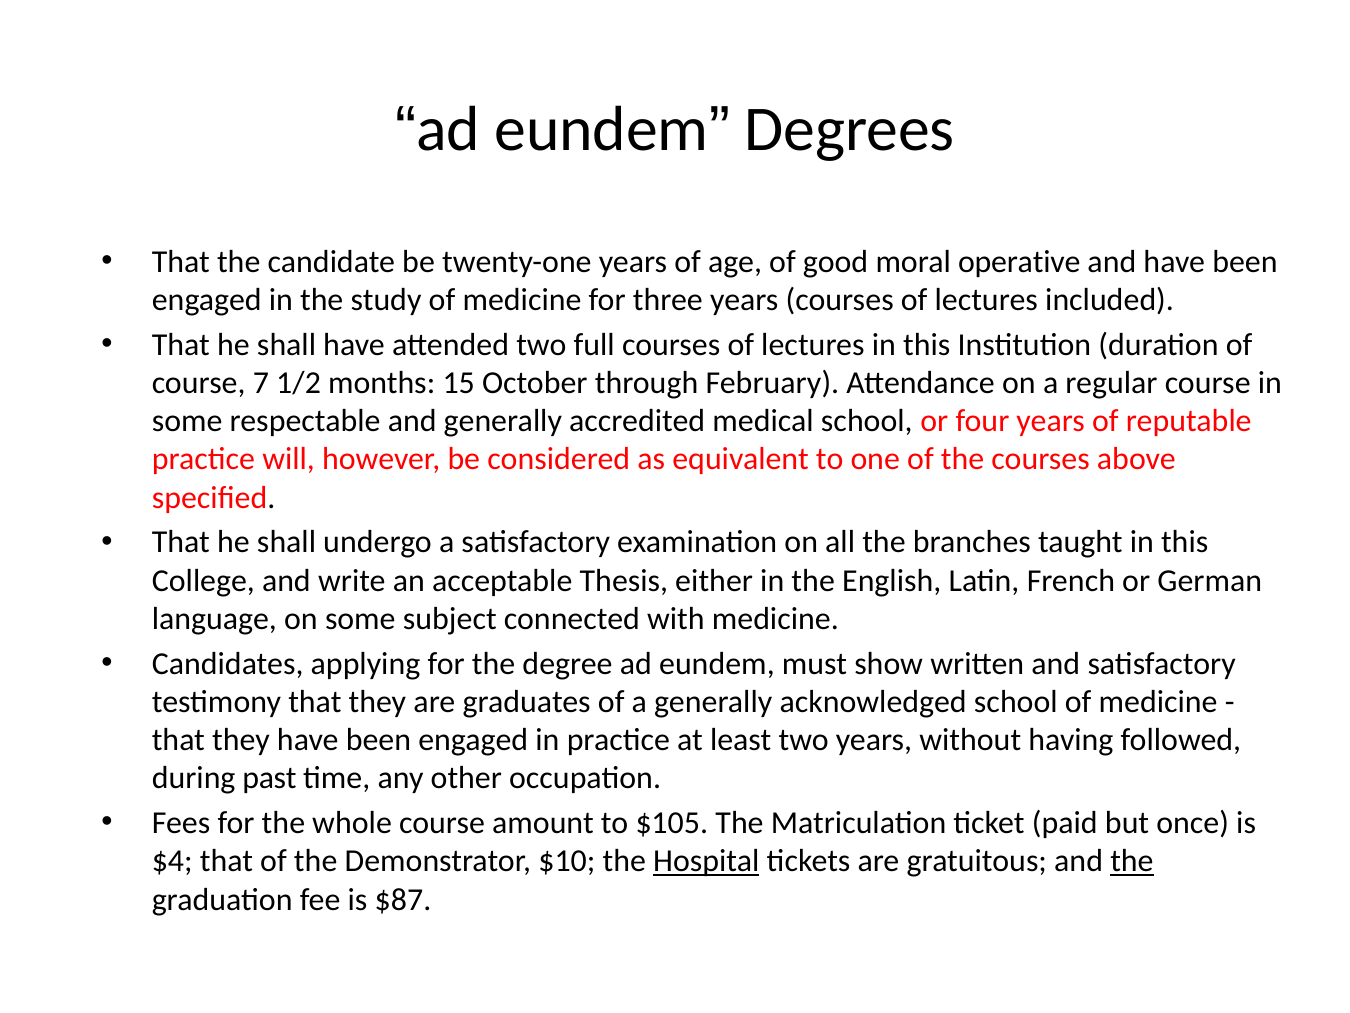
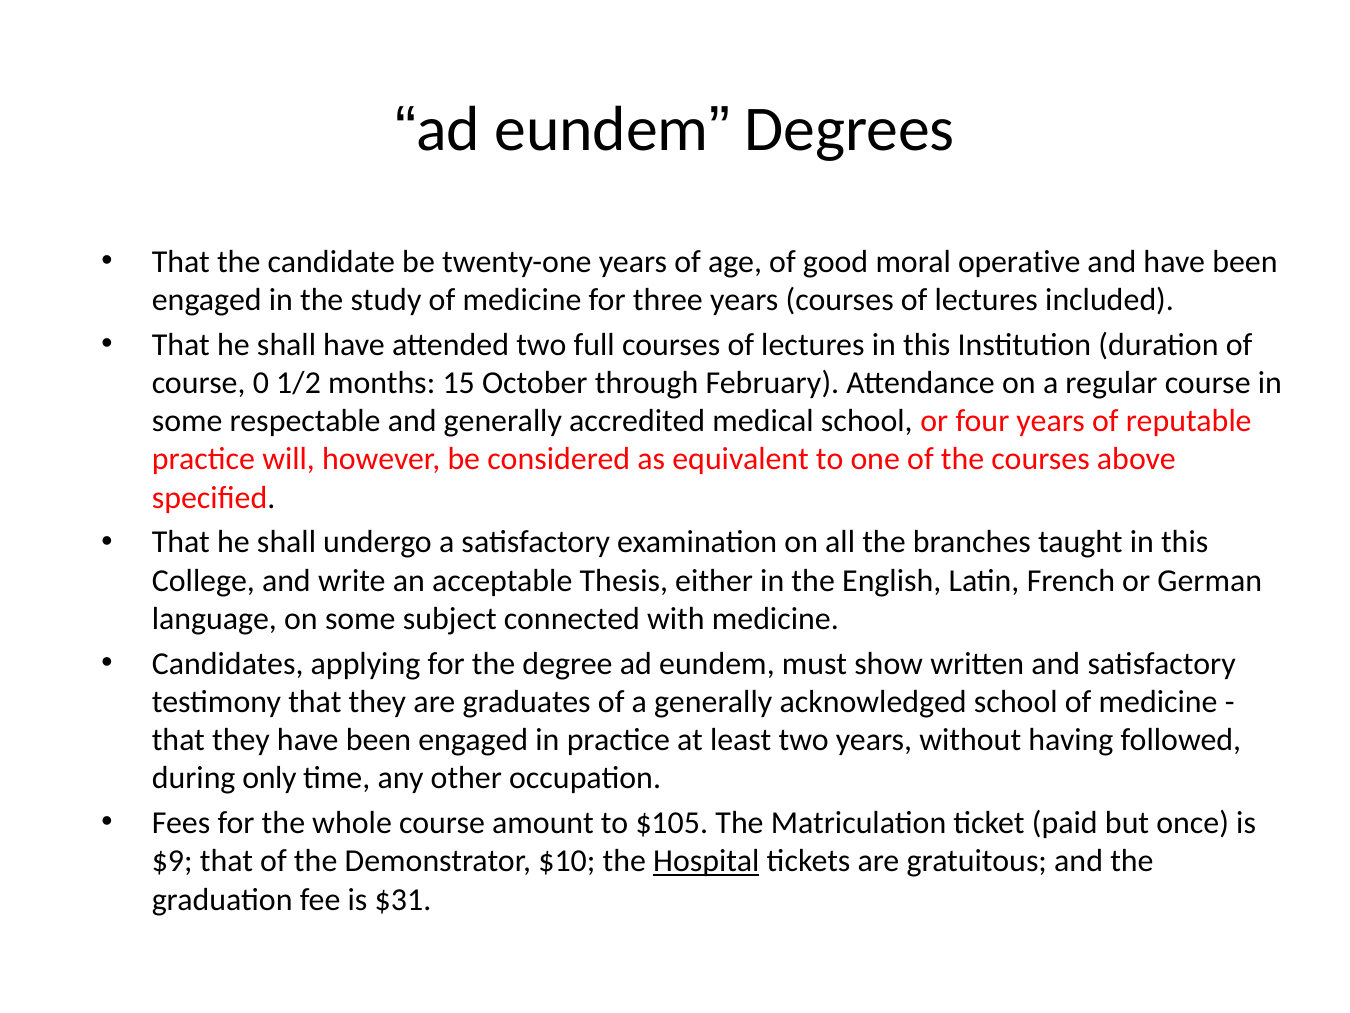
7: 7 -> 0 (261, 383)
past: past -> only (269, 778)
$4: $4 -> $9 (172, 861)
the underline: present -> none (1132, 861)
$87: $87 -> $31 (403, 899)
